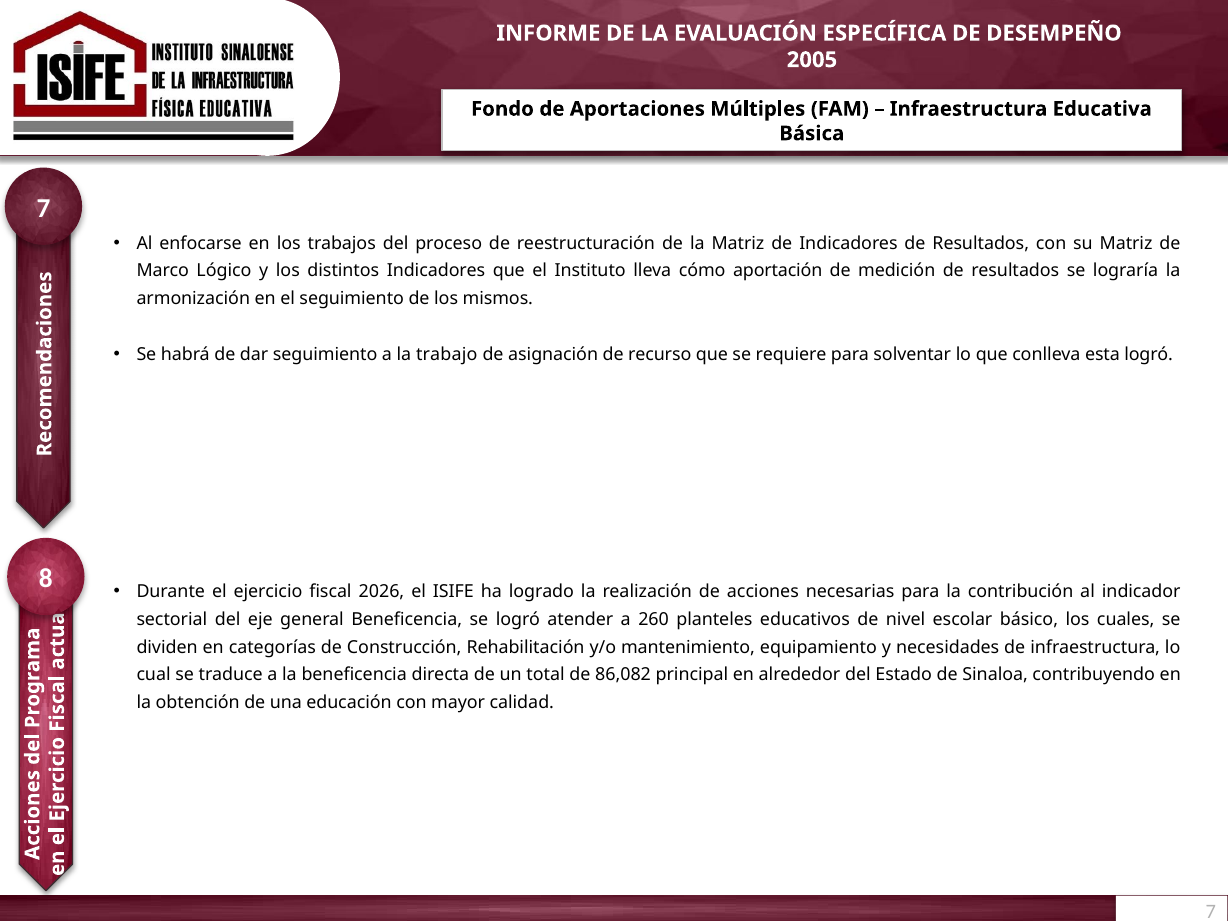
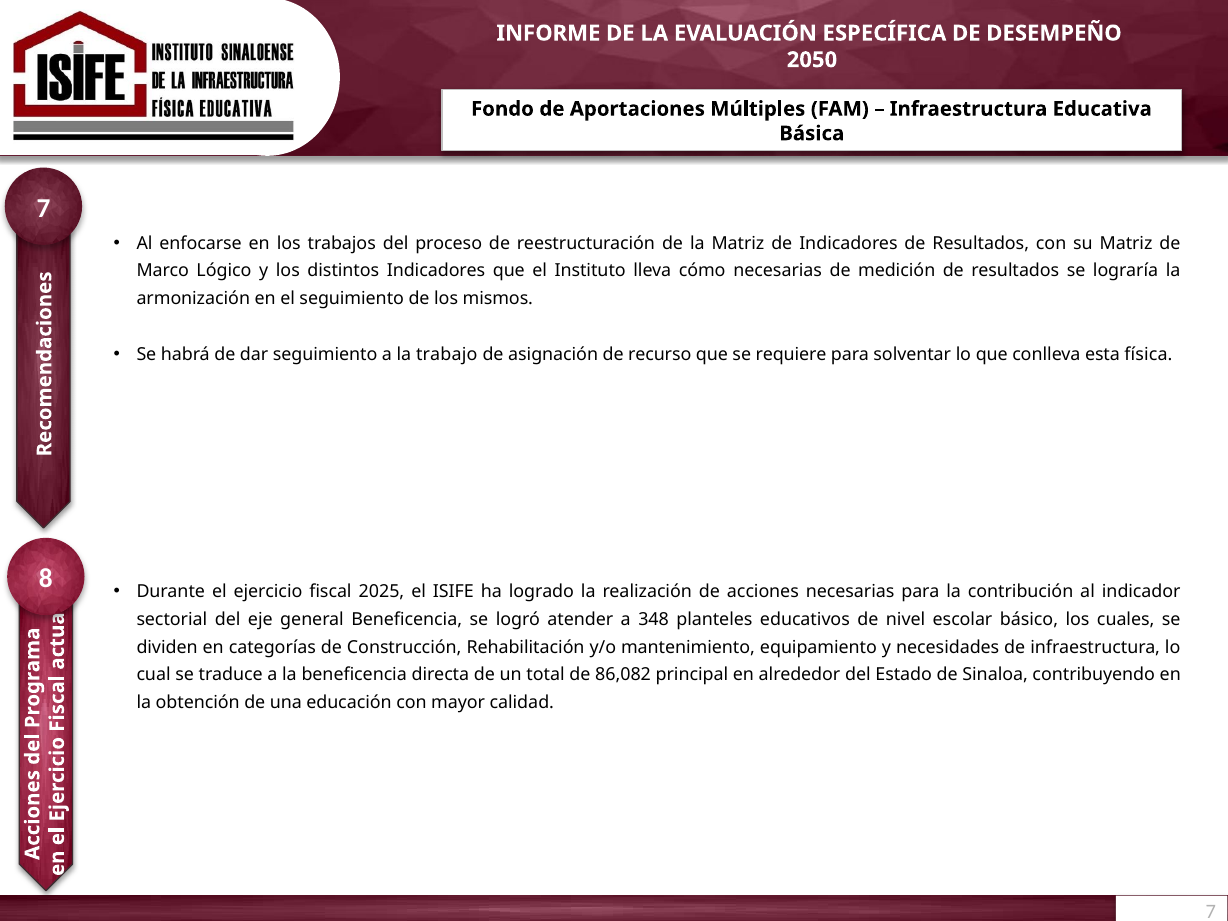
2005: 2005 -> 2050 (812, 60)
cómo aportación: aportación -> necesarias (778, 271)
esta logró: logró -> física (1148, 355)
2026: 2026 -> 2025 (382, 591)
260: 260 -> 348 (654, 619)
